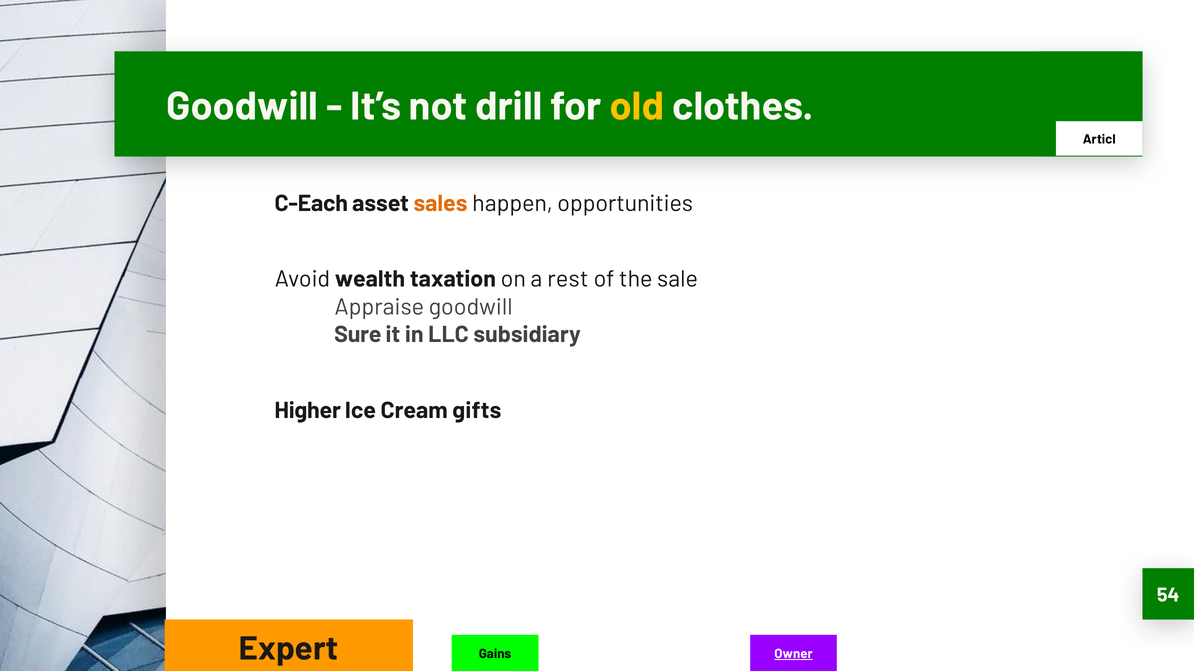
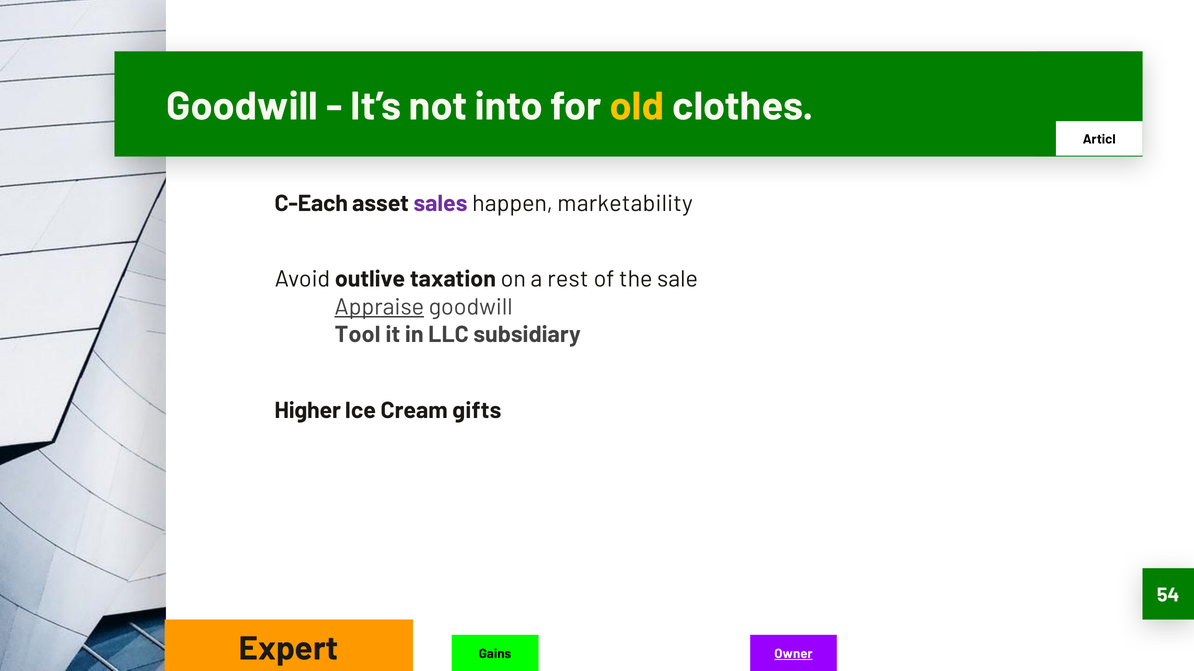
drill: drill -> into (509, 107)
sales colour: orange -> purple (441, 204)
opportunities: opportunities -> marketability (625, 204)
wealth: wealth -> outlive (370, 279)
Appraise underline: none -> present (379, 307)
Sure: Sure -> Tool (358, 335)
